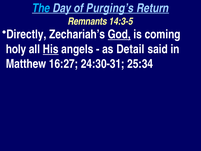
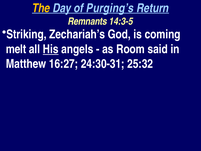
The colour: light blue -> yellow (41, 8)
Directly: Directly -> Striking (26, 34)
God underline: present -> none (119, 34)
holy: holy -> melt (16, 49)
Detail: Detail -> Room (130, 49)
25:34: 25:34 -> 25:32 (140, 64)
